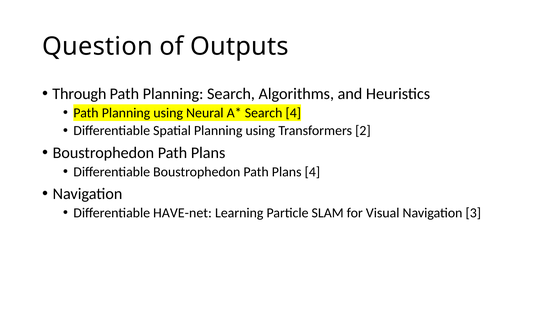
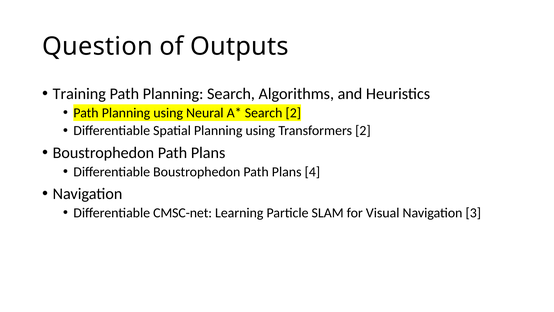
Through: Through -> Training (79, 94)
Search 4: 4 -> 2 (293, 113)
HAVE-net: HAVE-net -> CMSC-net (183, 213)
